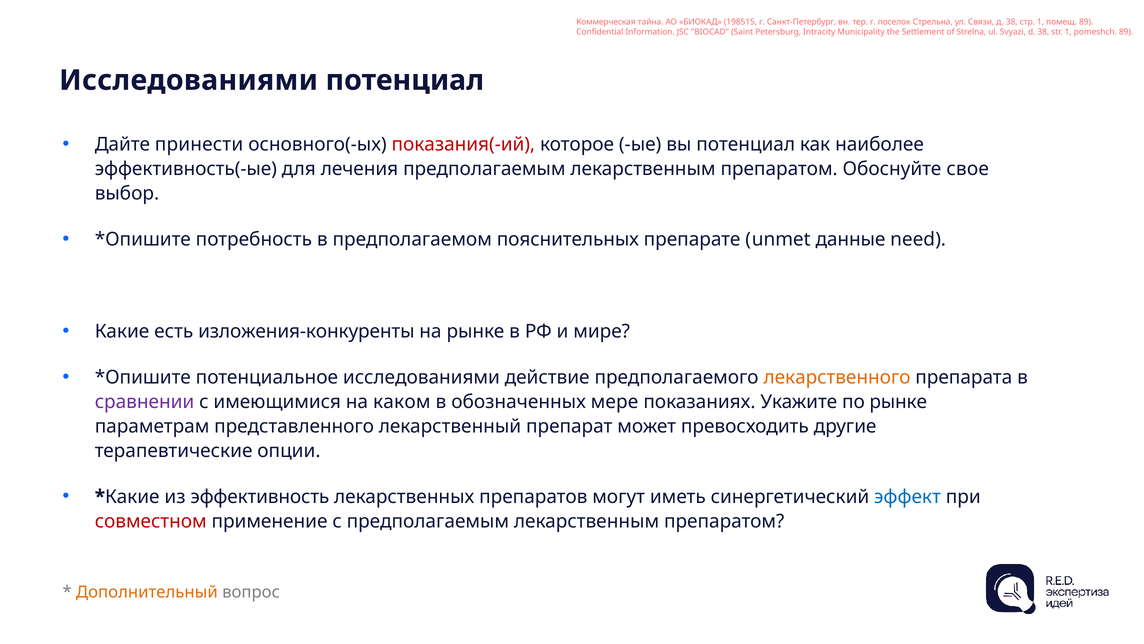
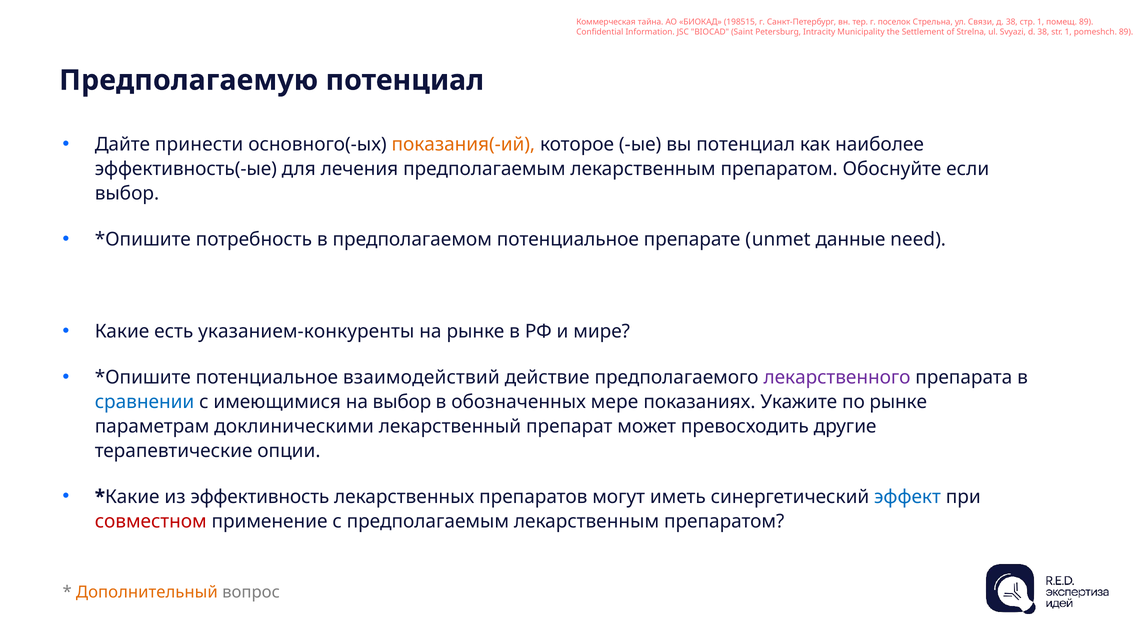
Исследованиями: Исследованиями -> Предполагаемую (189, 80)
показания(-ий colour: red -> orange (463, 145)
свое: свое -> если (968, 169)
предполагаемом пояснительных: пояснительных -> потенциальное (568, 239)
изложения-конкуренты: изложения-конкуренты -> указанием-конкуренты (306, 331)
потенциальное исследованиями: исследованиями -> взаимодействий (421, 377)
лекарственного colour: orange -> purple (837, 377)
сравнении colour: purple -> blue (145, 402)
на каком: каком -> выбор (402, 402)
представленного: представленного -> доклиническими (294, 426)
